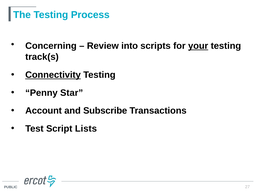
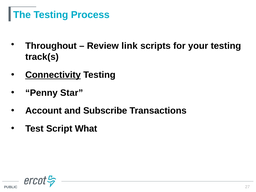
Concerning: Concerning -> Throughout (51, 46)
into: into -> link (130, 46)
your underline: present -> none (198, 46)
Lists: Lists -> What (86, 129)
